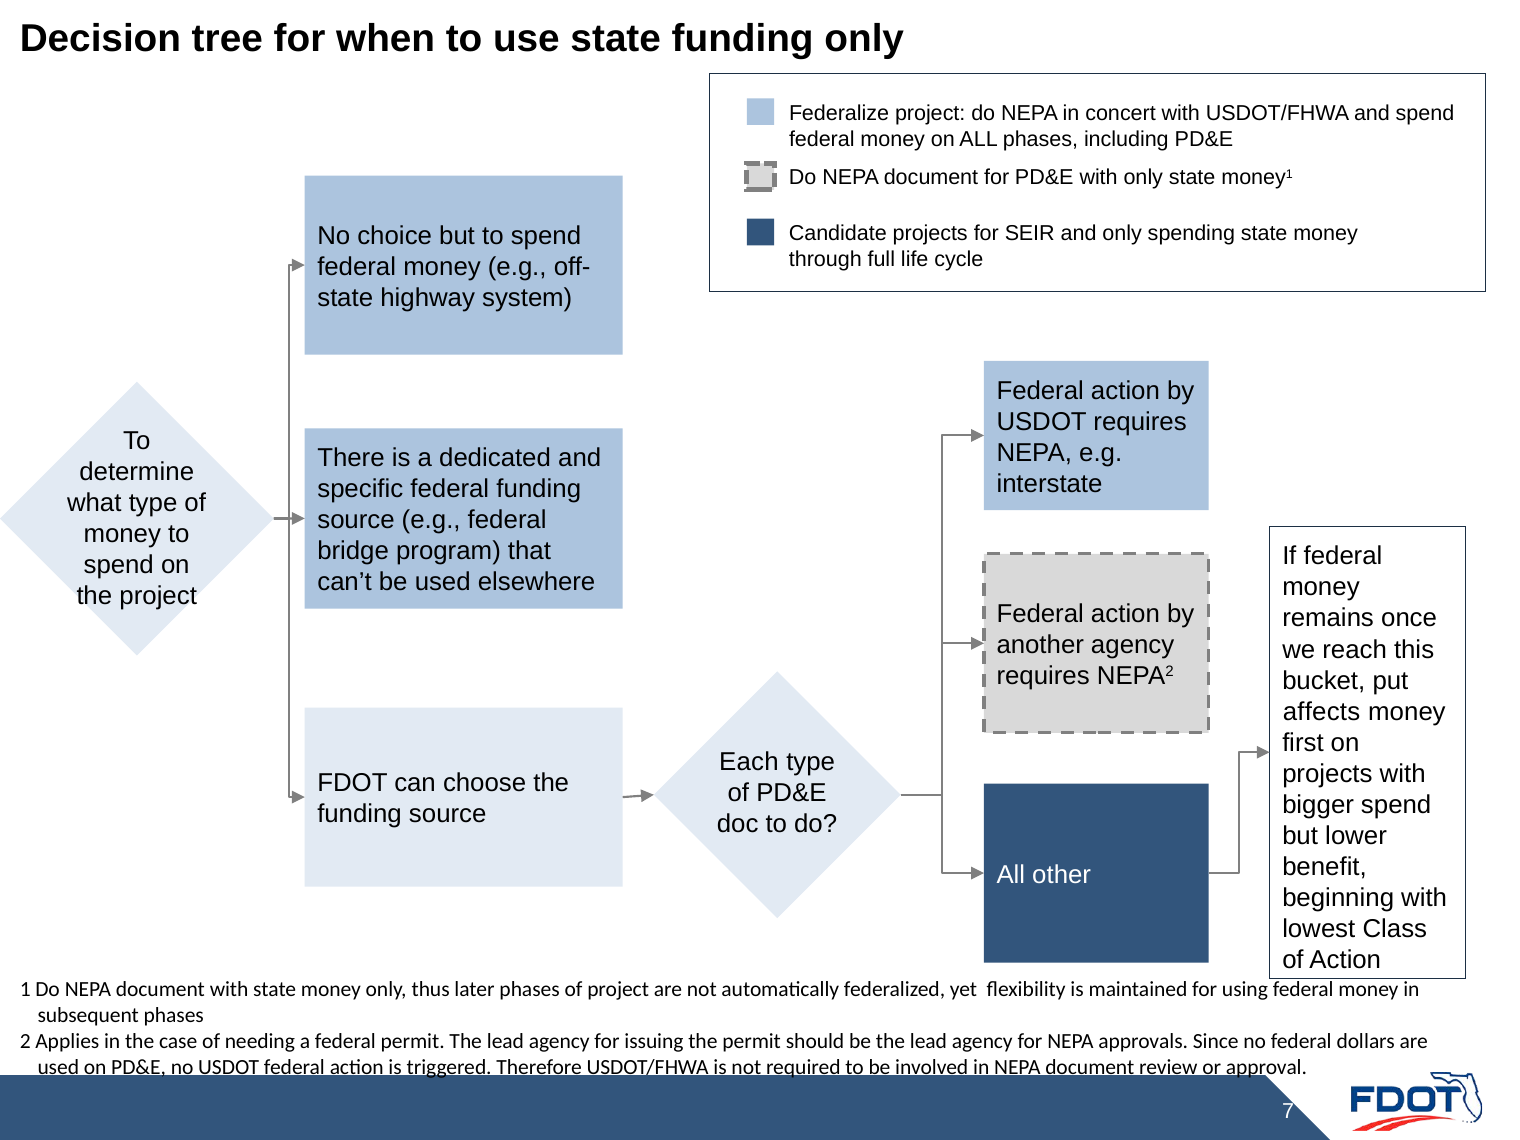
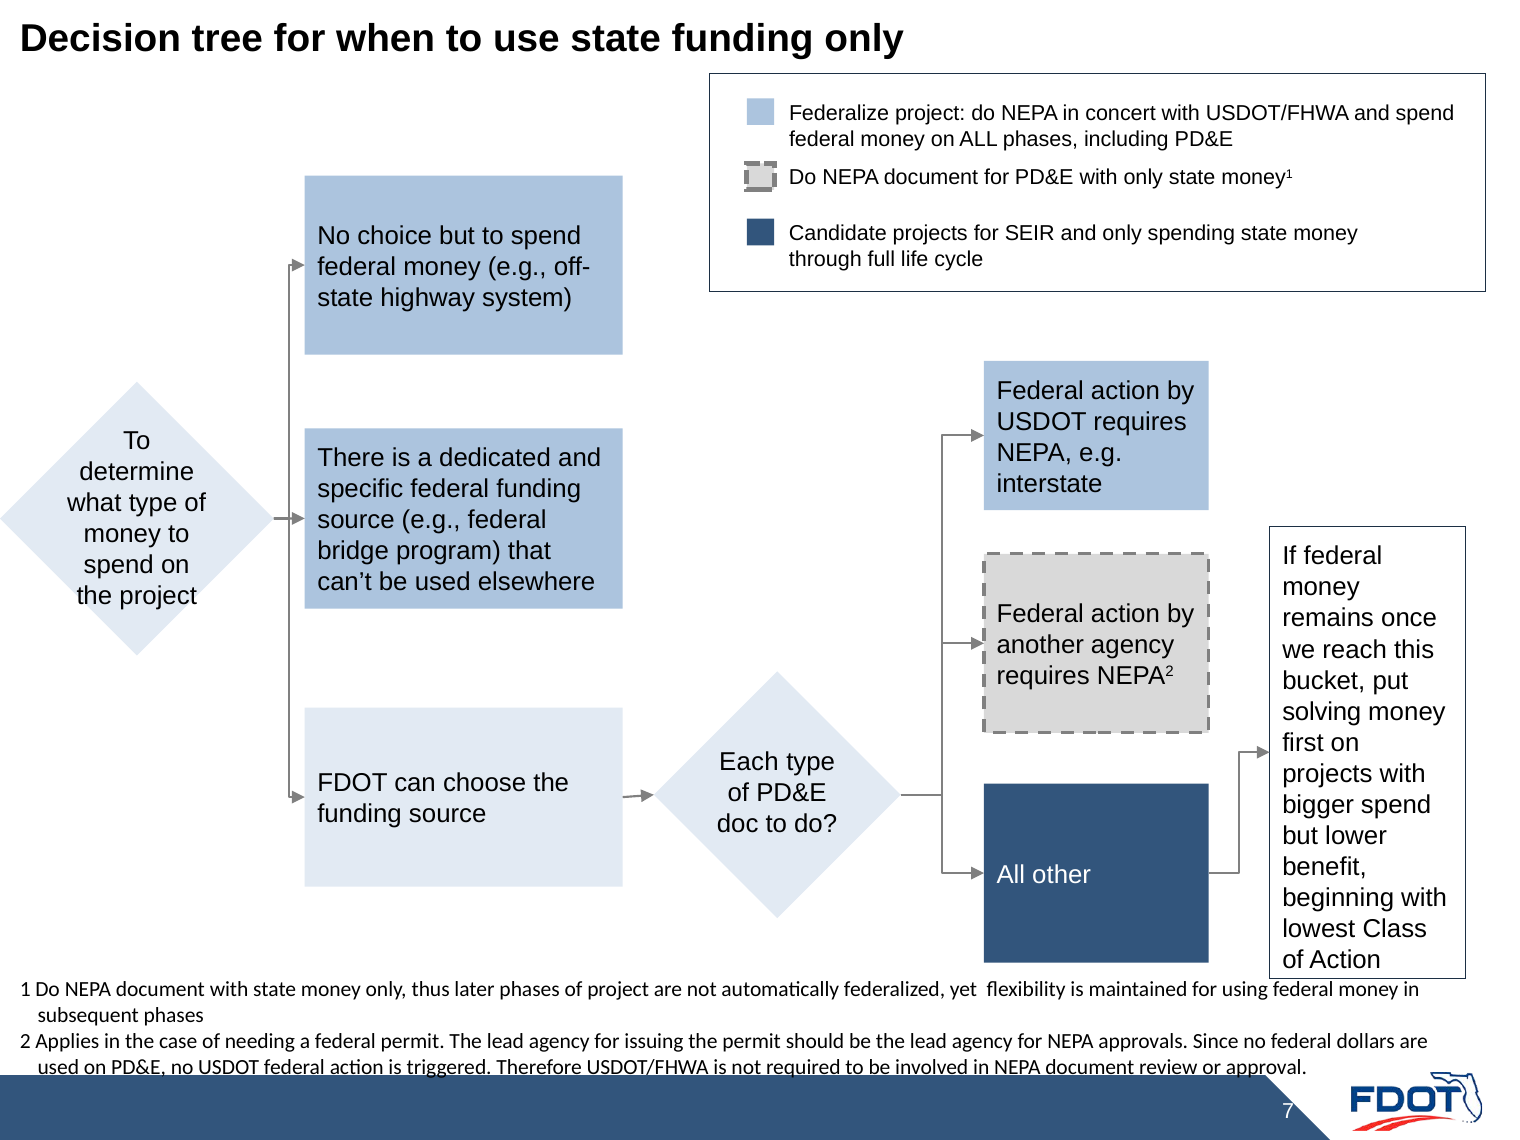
affects: affects -> solving (1322, 712)
